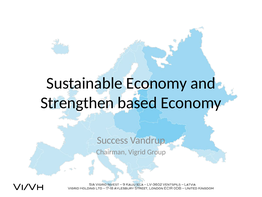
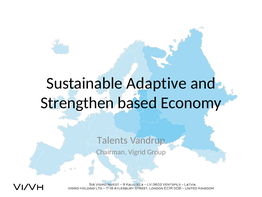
Sustainable Economy: Economy -> Adaptive (156, 83)
Success: Success -> Talents (112, 140)
